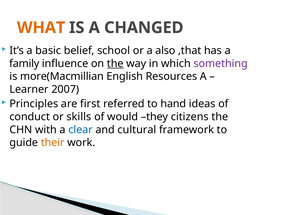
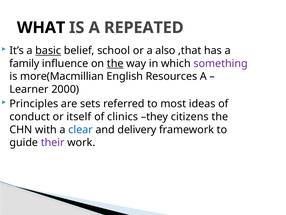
WHAT colour: orange -> black (41, 28)
CHANGED: CHANGED -> REPEATED (144, 28)
basic underline: none -> present (48, 50)
2007: 2007 -> 2000 (65, 89)
first: first -> sets (90, 104)
hand: hand -> most (173, 104)
skills: skills -> itself (79, 116)
would: would -> clinics (123, 116)
cultural: cultural -> delivery (137, 129)
their colour: orange -> purple (53, 142)
